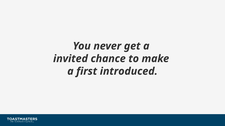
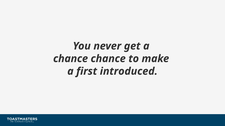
invited: invited -> chance (71, 59)
